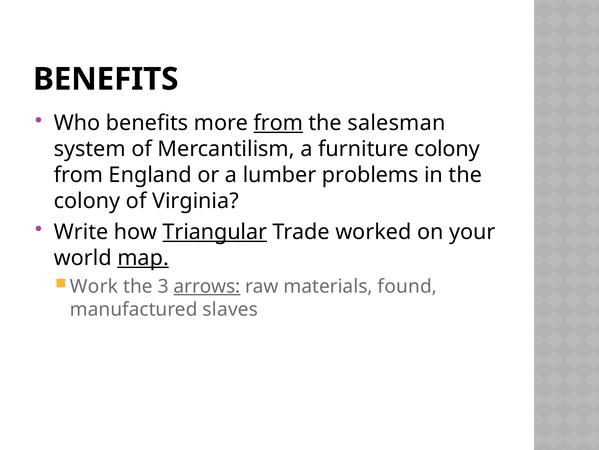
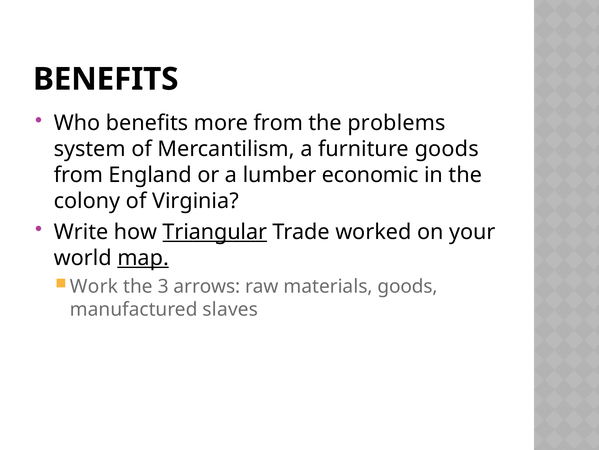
from underline: present -> none (278, 123)
salesman: salesman -> problems (397, 123)
furniture colony: colony -> goods (447, 149)
problems: problems -> economic (370, 175)
arrows underline: present -> none (207, 286)
materials found: found -> goods (408, 286)
